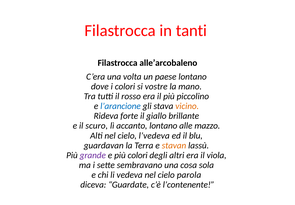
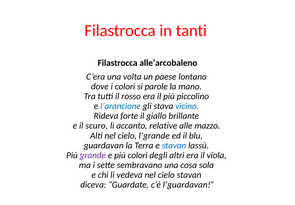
vostre: vostre -> parole (156, 86)
vicino colour: orange -> blue (187, 106)
accanto lontano: lontano -> relative (163, 125)
l’vedeva: l’vedeva -> l’grande (154, 135)
stavan colour: orange -> blue (174, 145)
cielo parola: parola -> stavan (189, 174)
l’contenente: l’contenente -> l’guardavan (189, 184)
